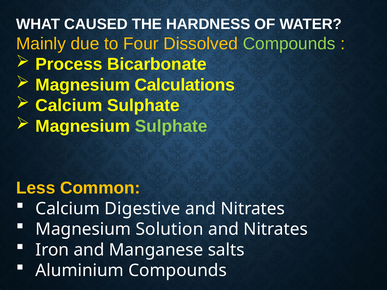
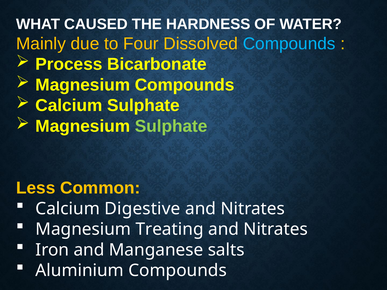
Compounds colour: light green -> light blue (289, 44)
Magnesium Calculations: Calculations -> Compounds (185, 85)
Solution: Solution -> Treating (170, 229)
